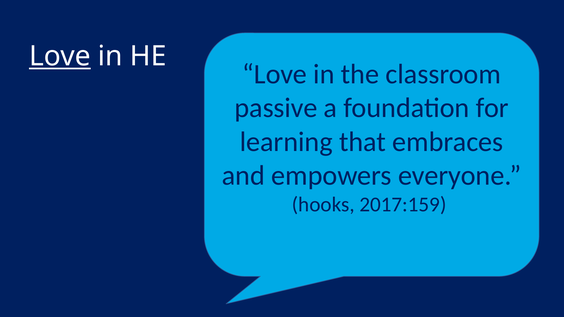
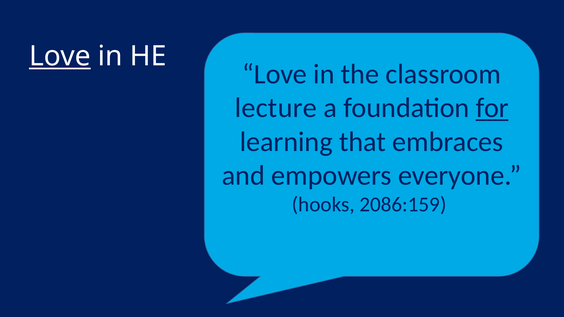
passive: passive -> lecture (276, 108)
for underline: none -> present (492, 108)
2017:159: 2017:159 -> 2086:159 (403, 205)
